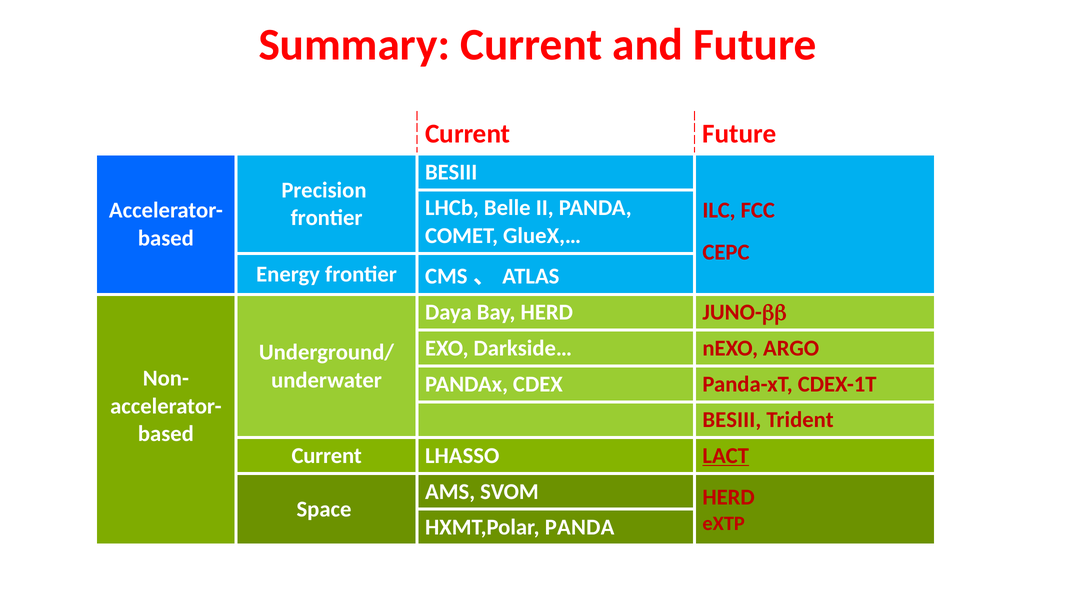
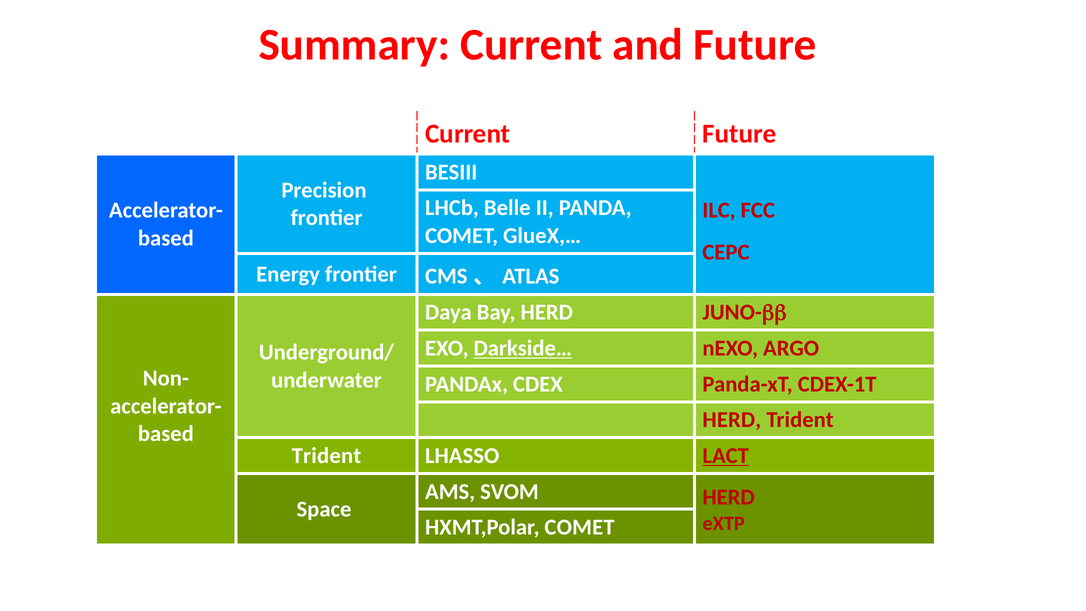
Darkside… underline: none -> present (523, 348)
BESIII: BESIII -> HERD (732, 420)
Current: Current -> Trident (326, 456)
HXMT,Polar PANDA: PANDA -> COMET (580, 527)
